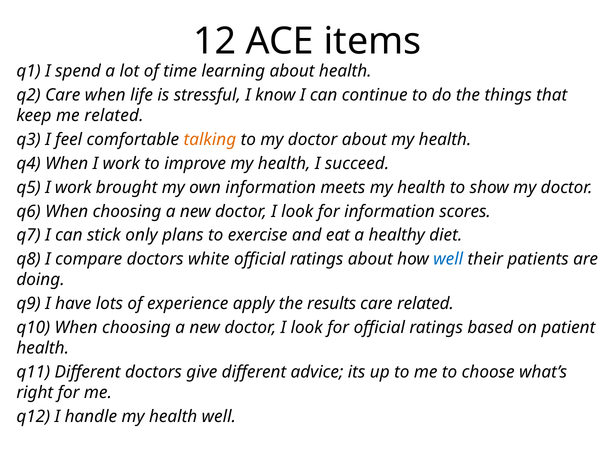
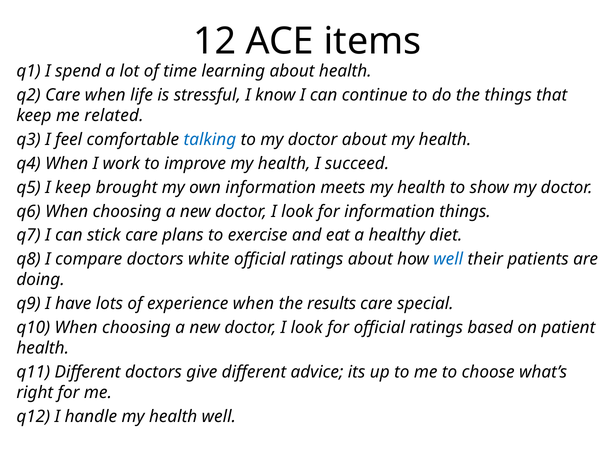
talking colour: orange -> blue (210, 139)
q5 I work: work -> keep (73, 187)
information scores: scores -> things (465, 211)
stick only: only -> care (142, 235)
experience apply: apply -> when (254, 304)
care related: related -> special (425, 304)
